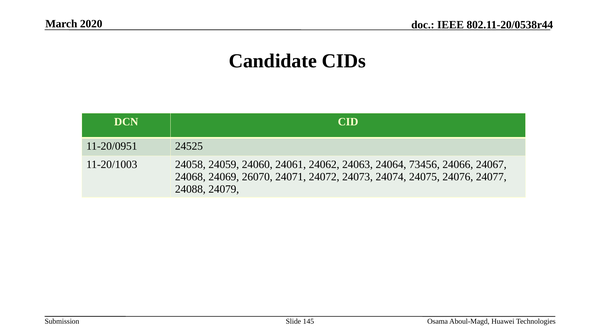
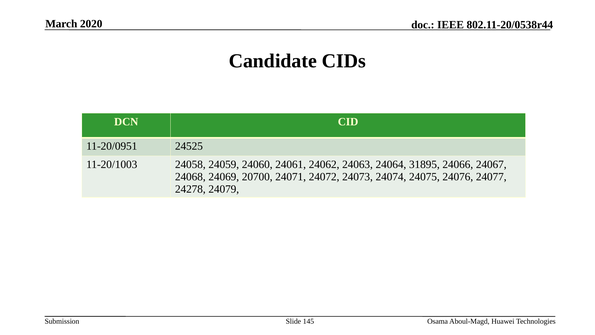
73456: 73456 -> 31895 (424, 164)
26070: 26070 -> 20700 (257, 177)
24088: 24088 -> 24278 (190, 189)
